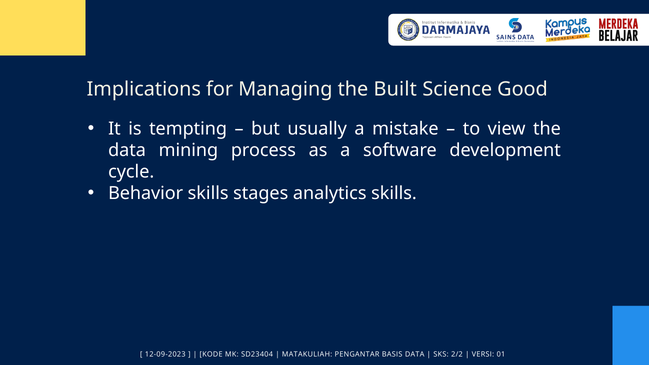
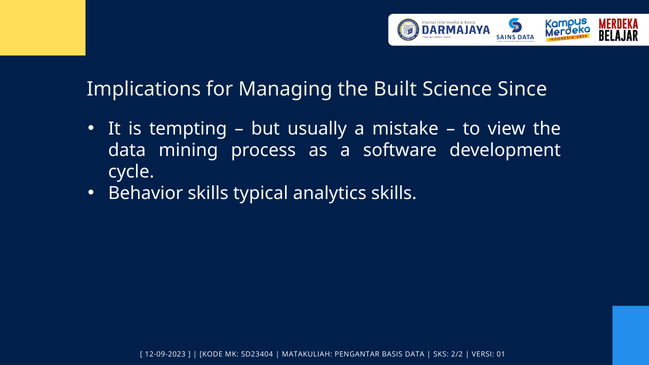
Good: Good -> Since (522, 89)
stages: stages -> typical (261, 193)
